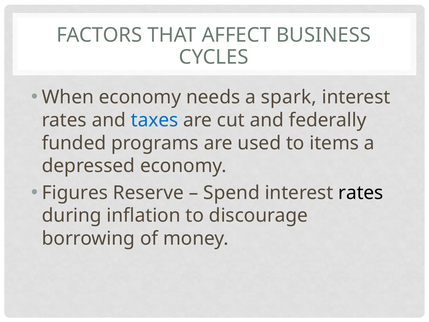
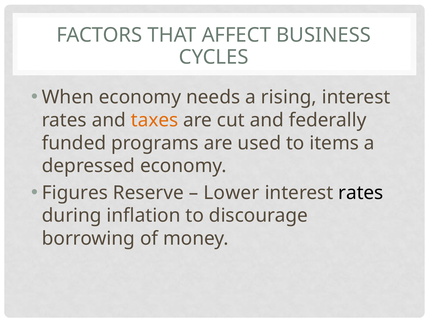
spark: spark -> rising (289, 97)
taxes colour: blue -> orange (155, 120)
Spend: Spend -> Lower (231, 193)
